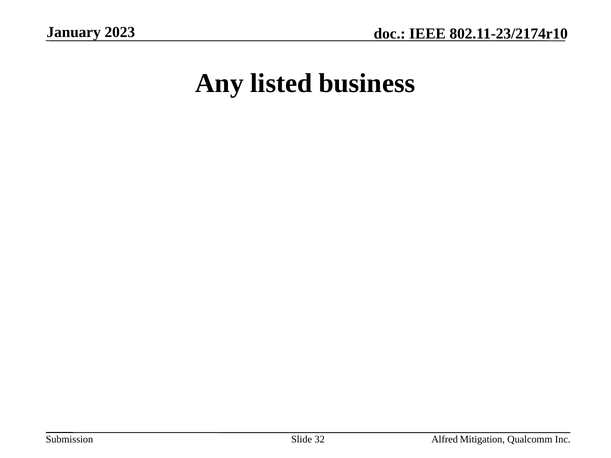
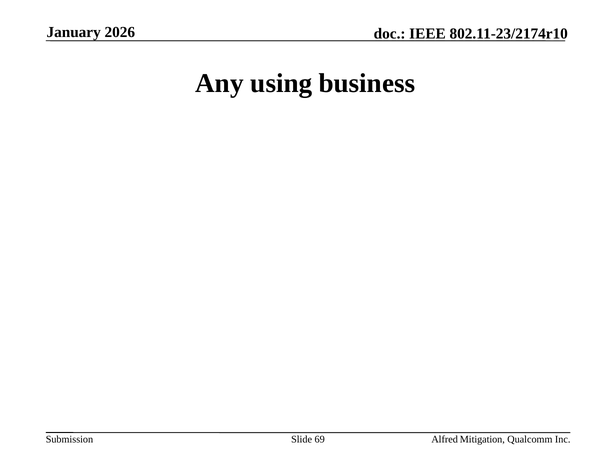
2023: 2023 -> 2026 (120, 32)
listed: listed -> using (281, 83)
32: 32 -> 69 (320, 439)
